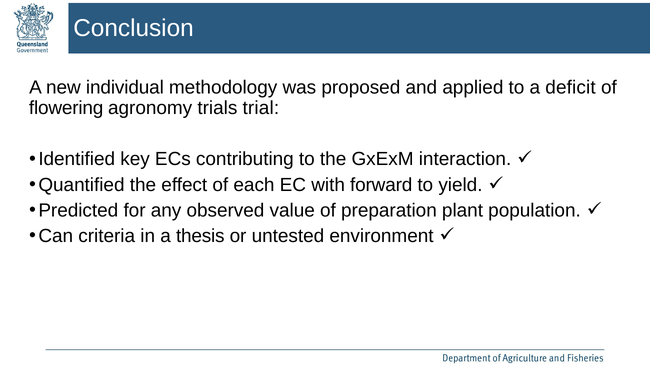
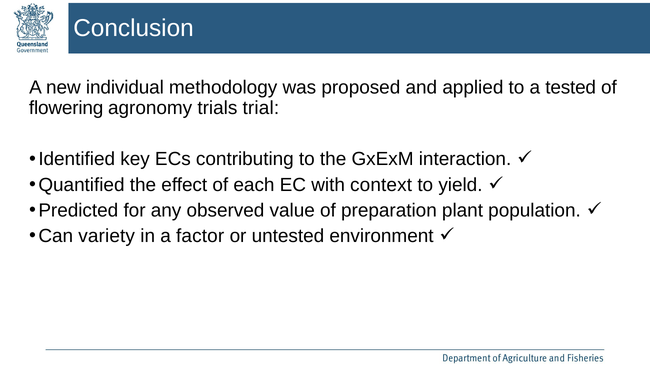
deficit: deficit -> tested (571, 88)
forward: forward -> context (381, 185)
criteria: criteria -> variety (107, 236)
thesis: thesis -> factor (200, 236)
